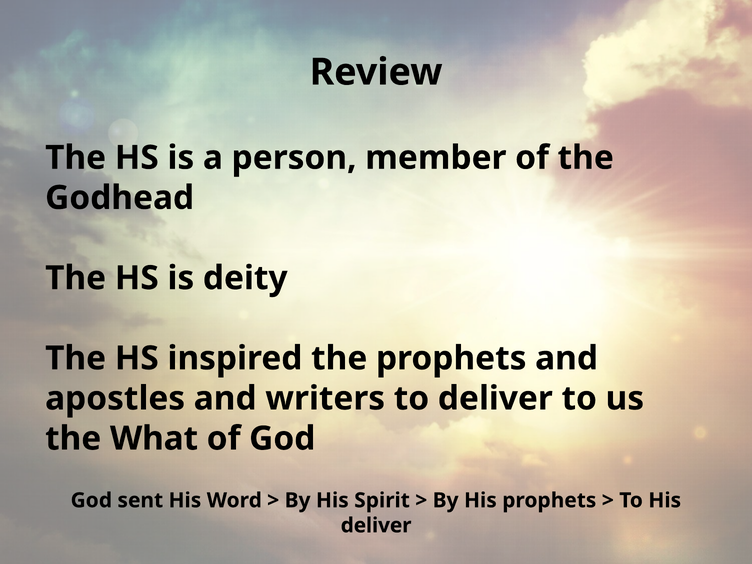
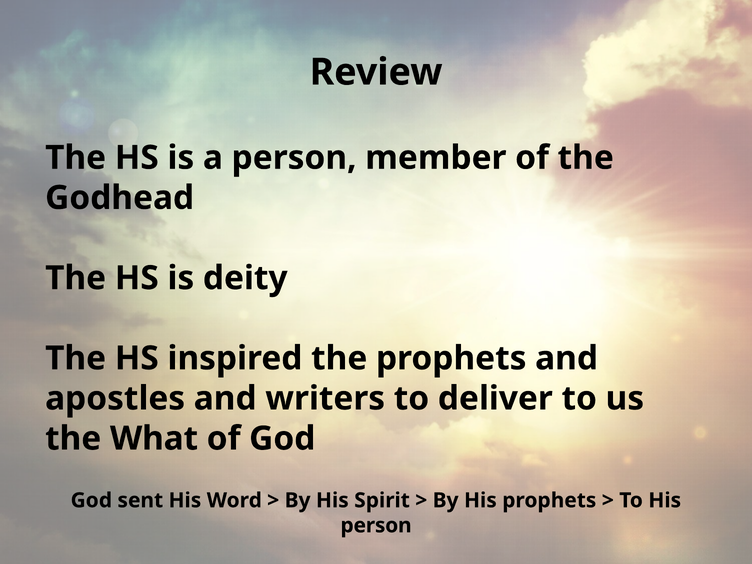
deliver: deliver -> person (376, 525)
